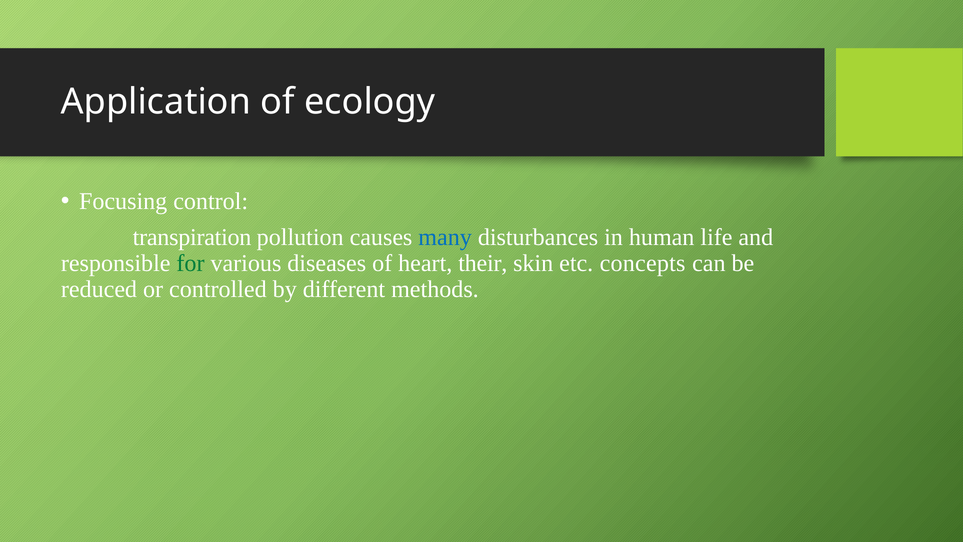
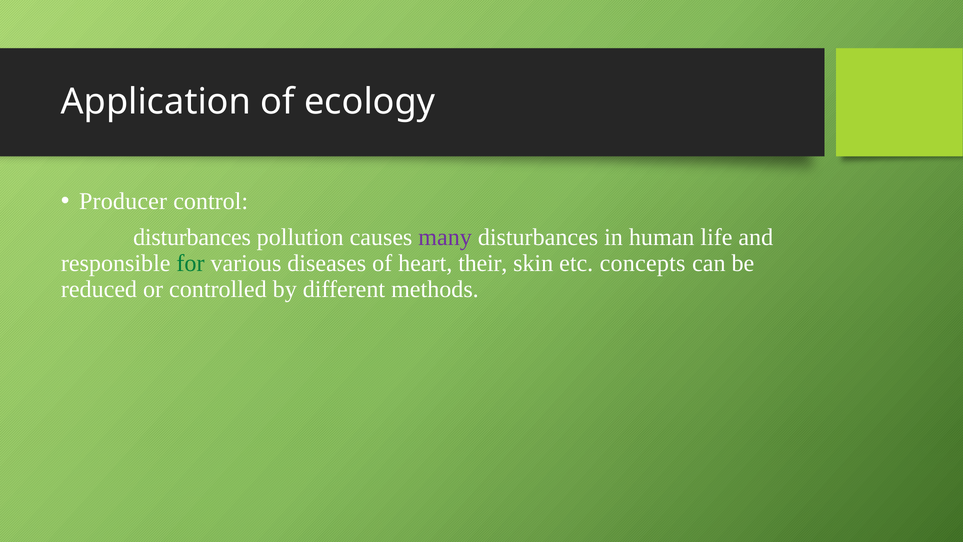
Focusing: Focusing -> Producer (123, 201)
transpiration: transpiration -> disturbances (192, 237)
many colour: blue -> purple (445, 237)
